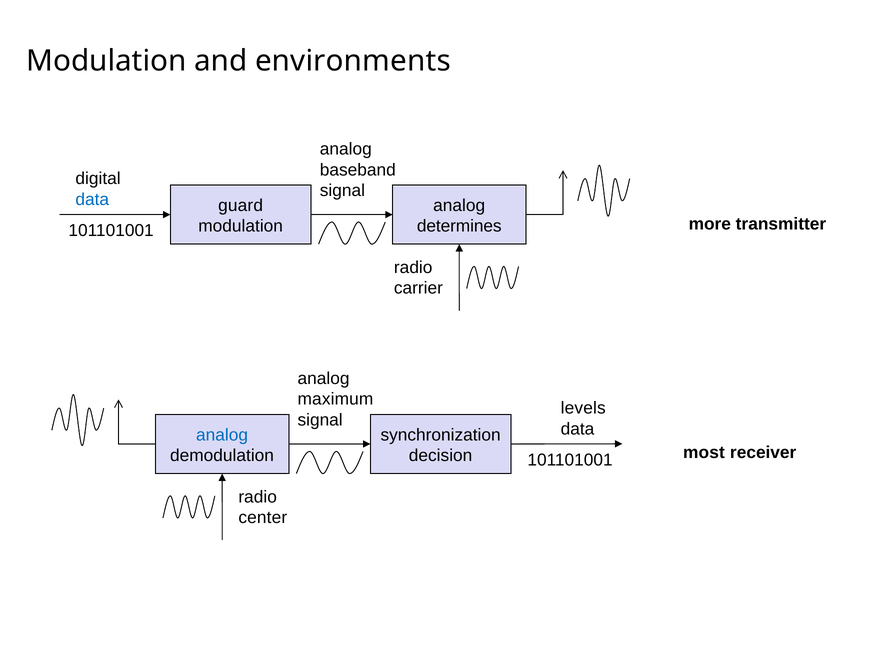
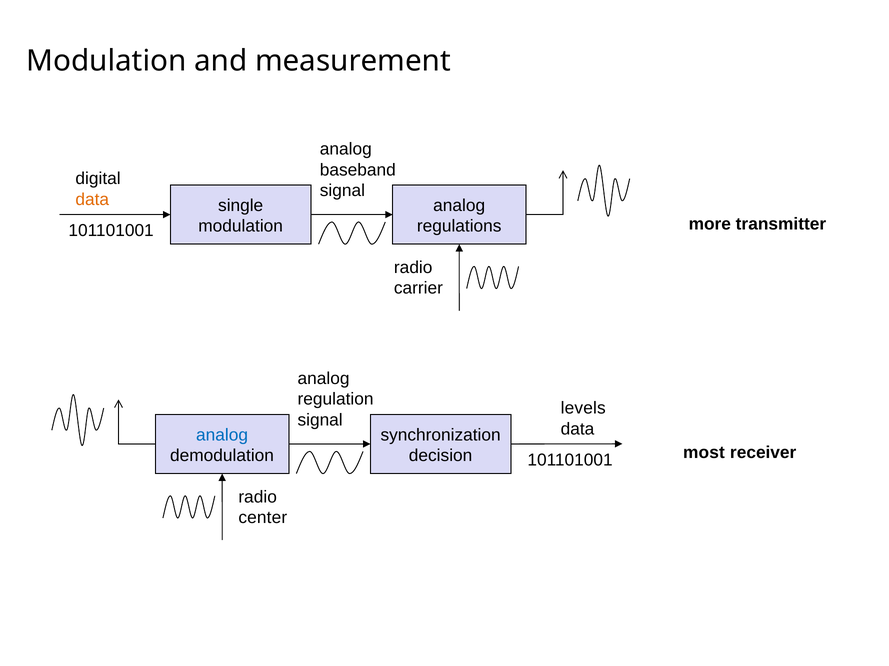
environments: environments -> measurement (353, 61)
data colour: blue -> orange (92, 200)
guard: guard -> single (241, 206)
determines: determines -> regulations (459, 226)
maximum: maximum -> regulation (336, 400)
